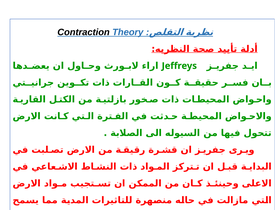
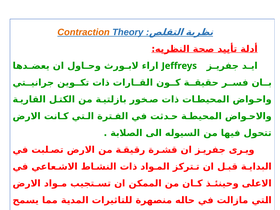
Contraction colour: black -> orange (84, 32)
